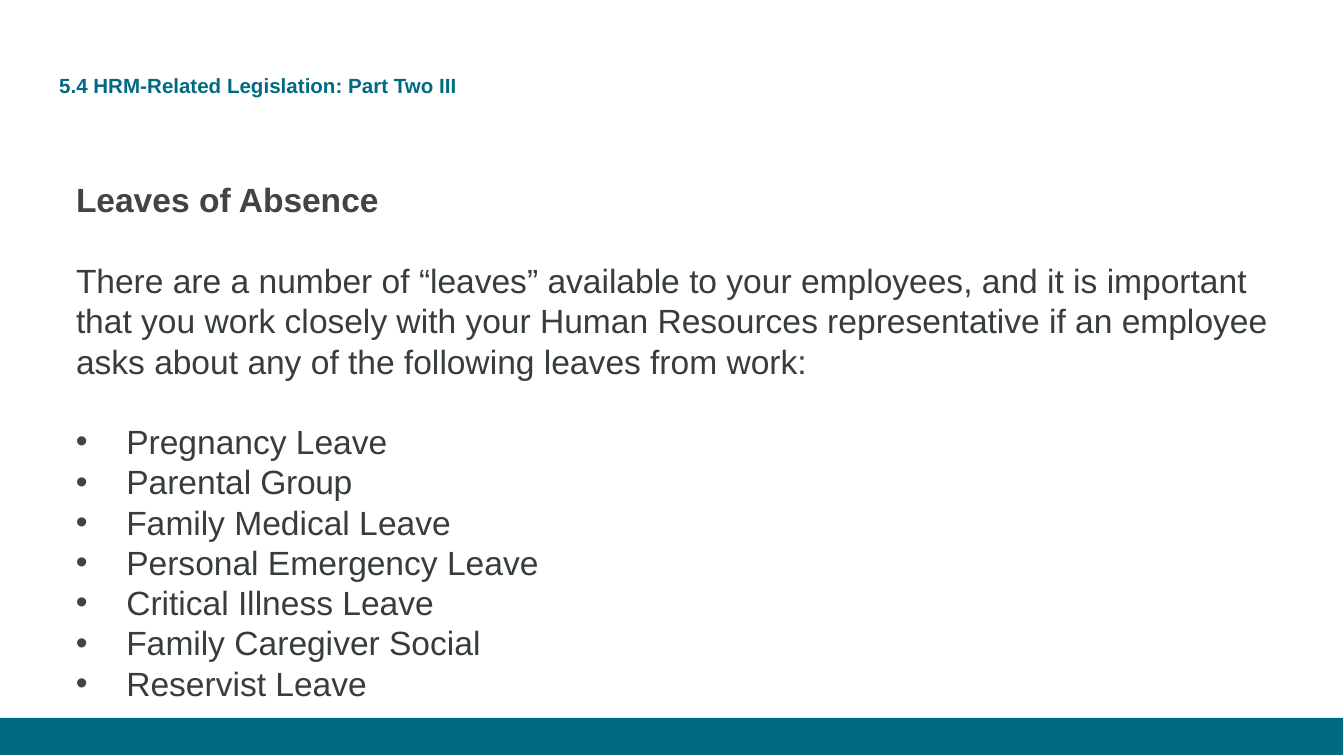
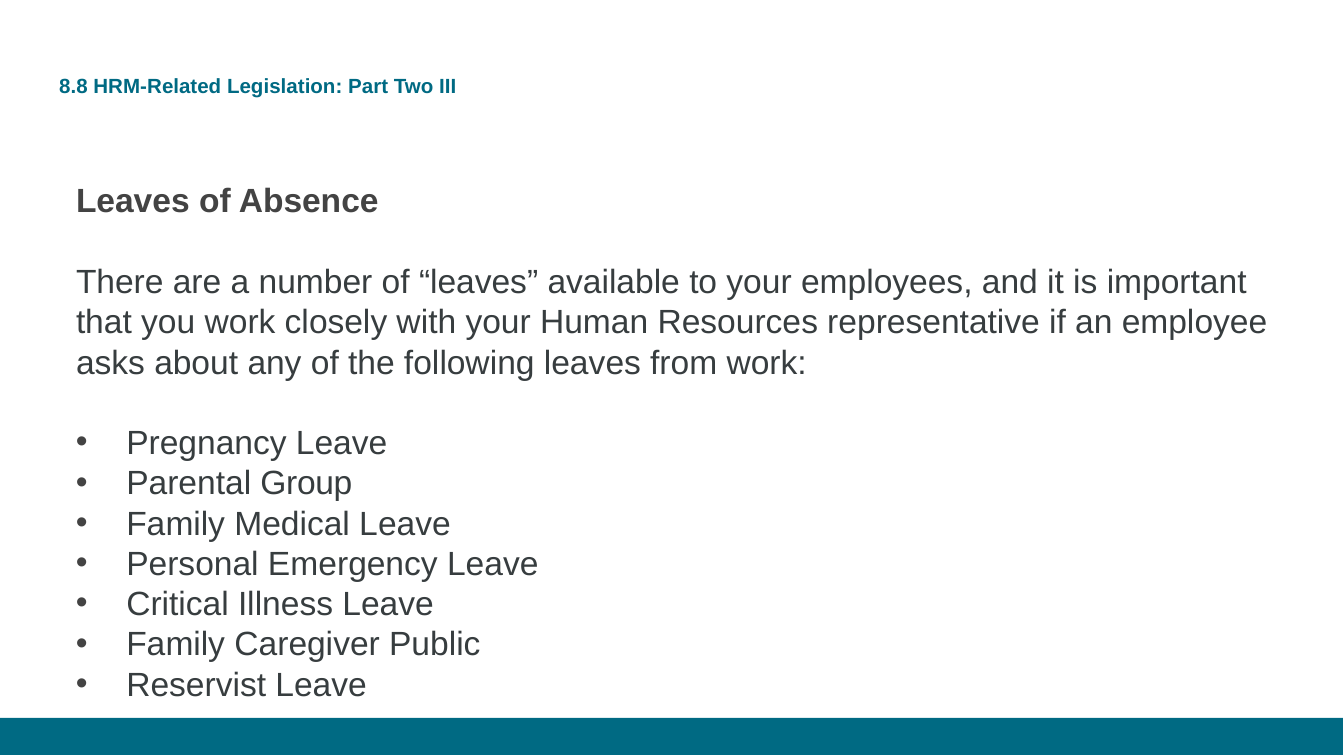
5.4: 5.4 -> 8.8 (73, 87)
Social: Social -> Public (435, 645)
